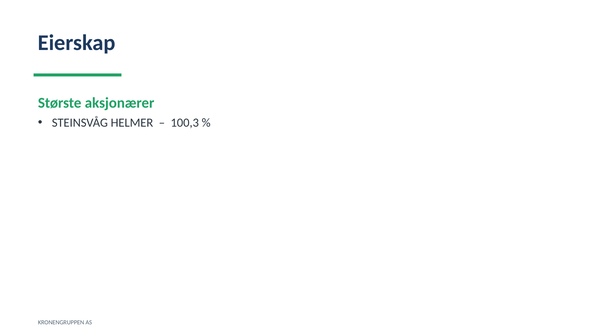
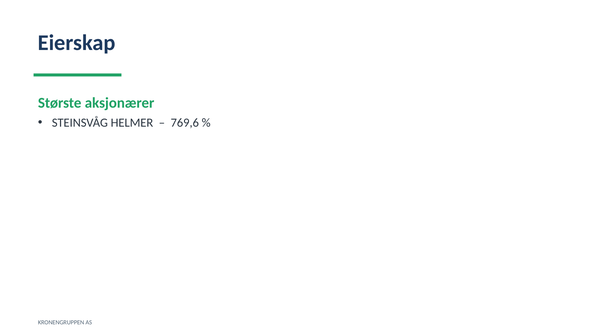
100,3: 100,3 -> 769,6 (185, 123)
